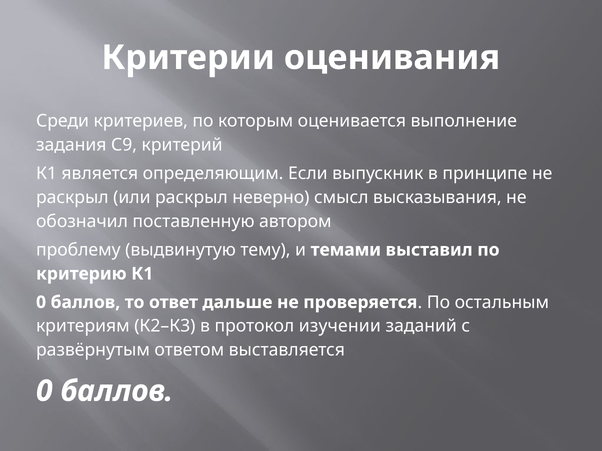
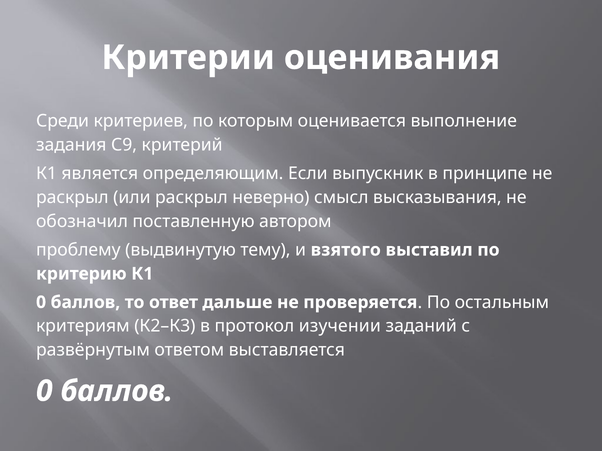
темами: темами -> взятого (346, 250)
